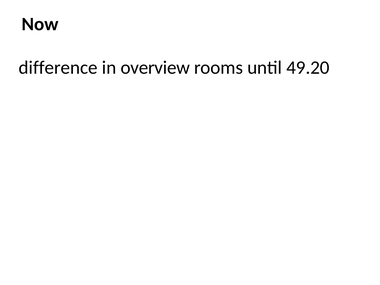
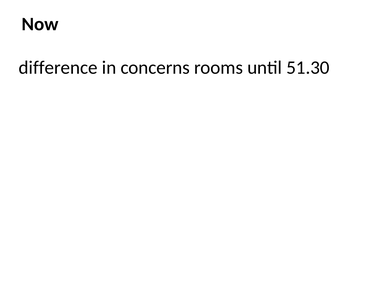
overview: overview -> concerns (155, 68)
49.20: 49.20 -> 51.30 (308, 68)
